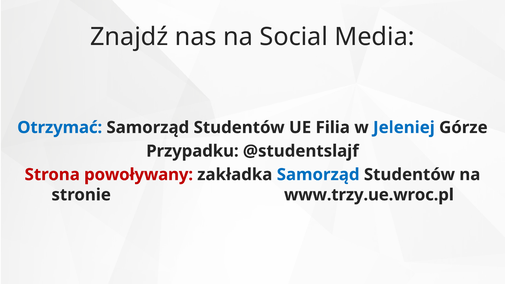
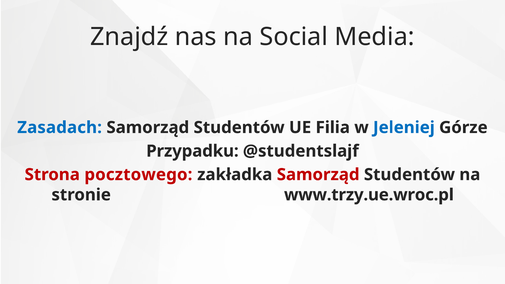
Otrzymać: Otrzymać -> Zasadach (60, 128)
powoływany: powoływany -> pocztowego (138, 175)
Samorząd colour: blue -> red (318, 175)
